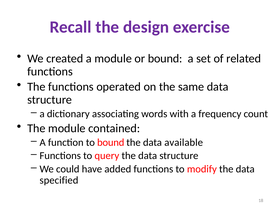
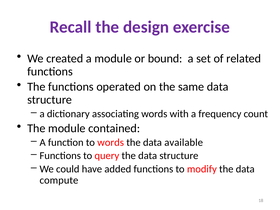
to bound: bound -> words (111, 142)
specified: specified -> compute (59, 180)
